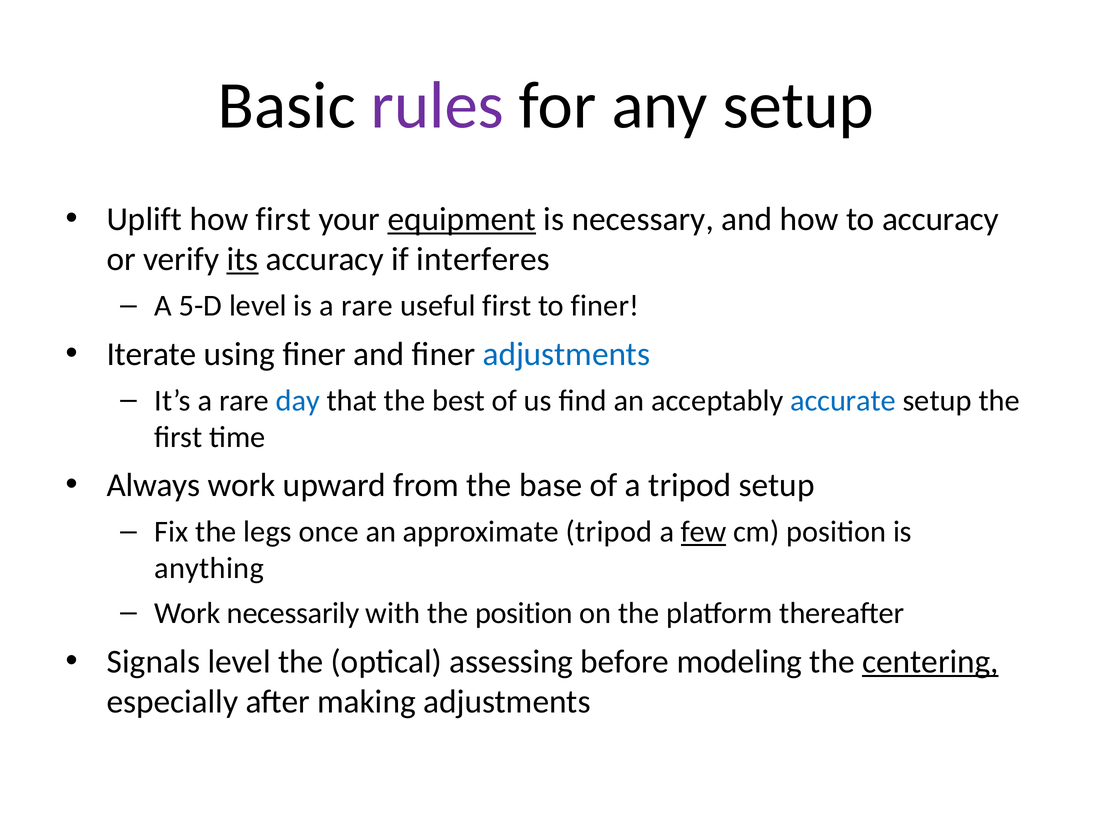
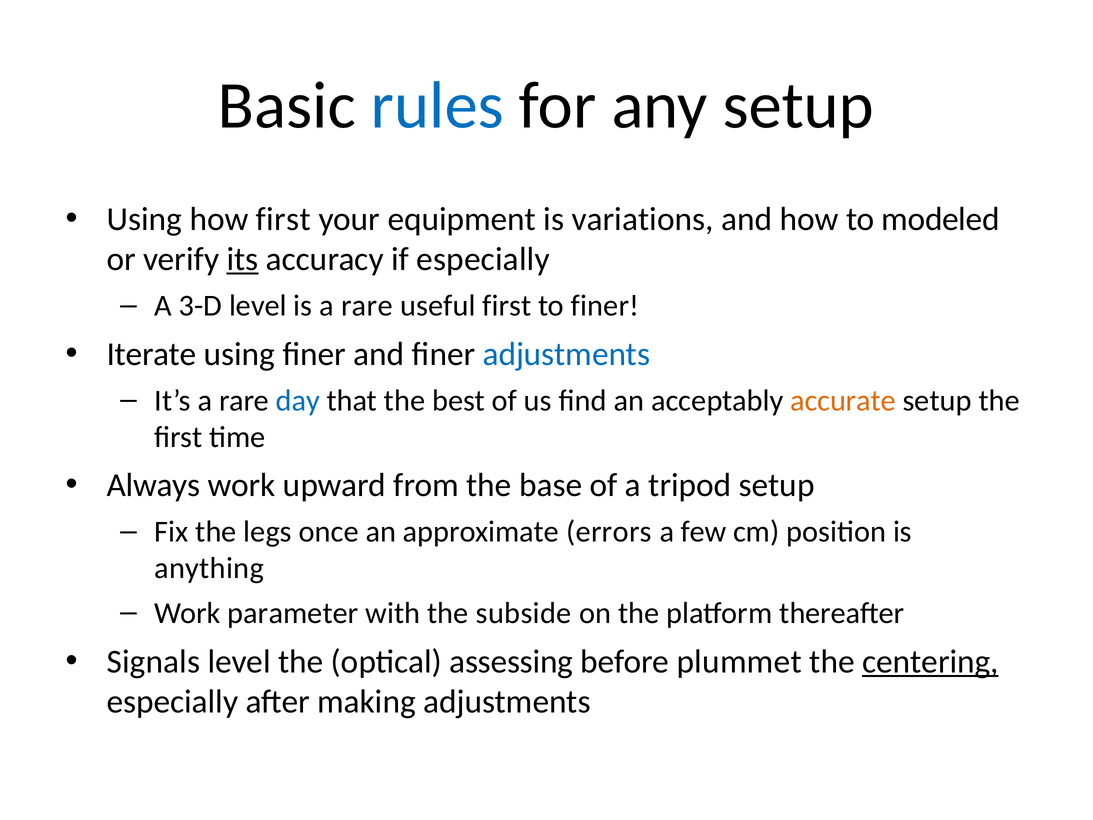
rules colour: purple -> blue (437, 106)
Uplift: Uplift -> Using (144, 219)
equipment underline: present -> none (462, 219)
necessary: necessary -> variations (643, 219)
to accuracy: accuracy -> modeled (941, 219)
if interferes: interferes -> especially (483, 259)
5-D: 5-D -> 3-D (200, 306)
accurate colour: blue -> orange (843, 400)
approximate tripod: tripod -> errors (609, 532)
few underline: present -> none (704, 532)
necessarily: necessarily -> parameter (293, 613)
the position: position -> subside (524, 613)
modeling: modeling -> plummet (739, 661)
